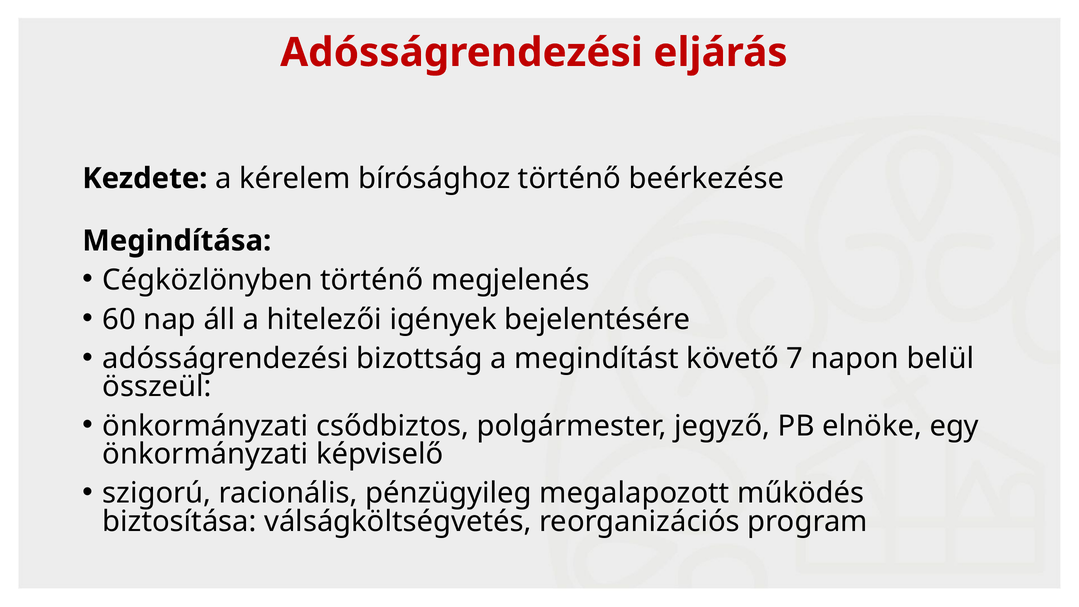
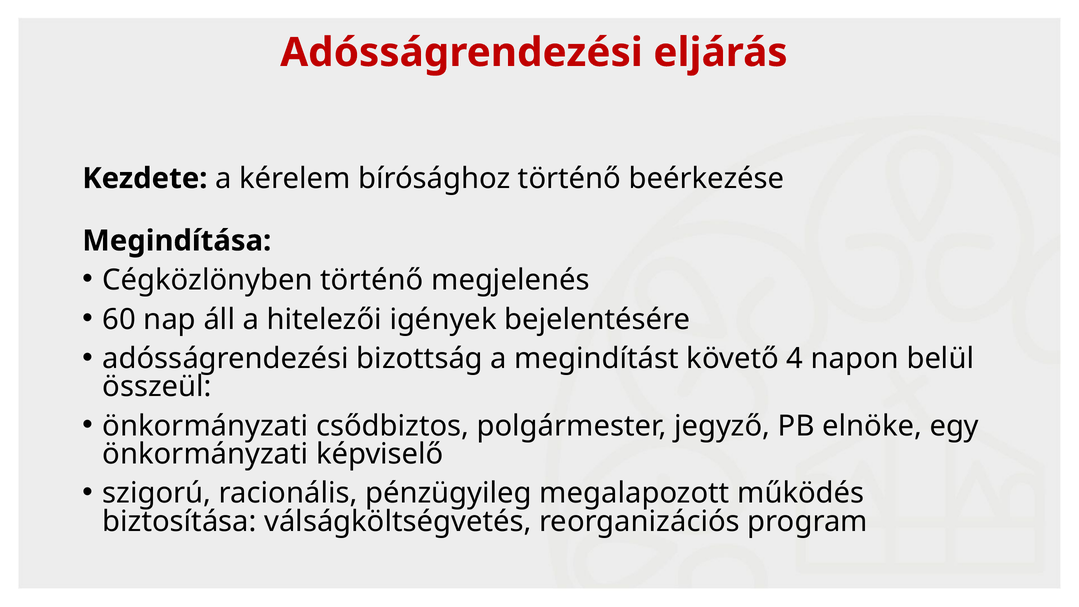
7: 7 -> 4 (795, 359)
